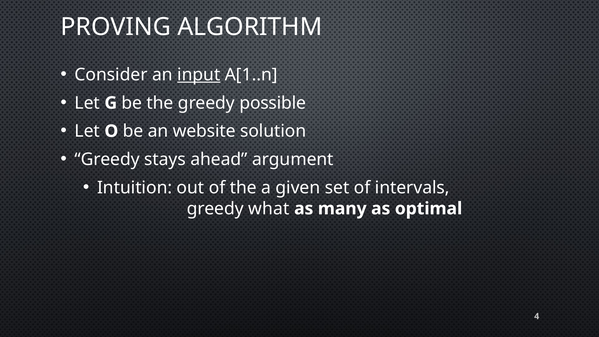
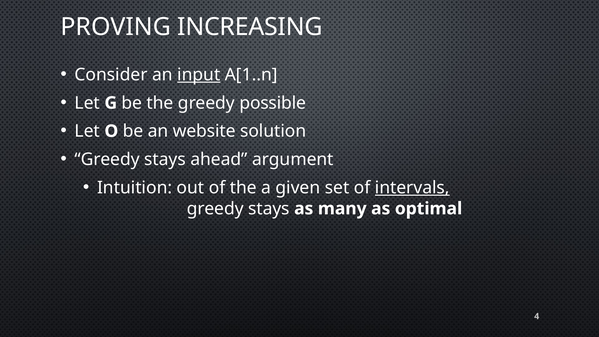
ALGORITHM: ALGORITHM -> INCREASING (250, 27)
intervals underline: none -> present (412, 188)
what: what -> stays (269, 209)
